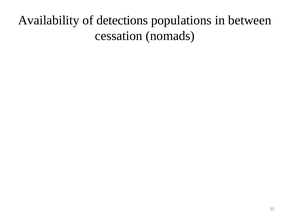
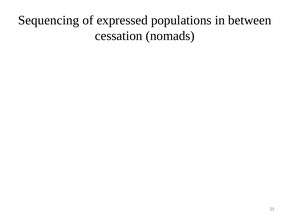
Availability: Availability -> Sequencing (49, 20)
detections: detections -> expressed (122, 20)
